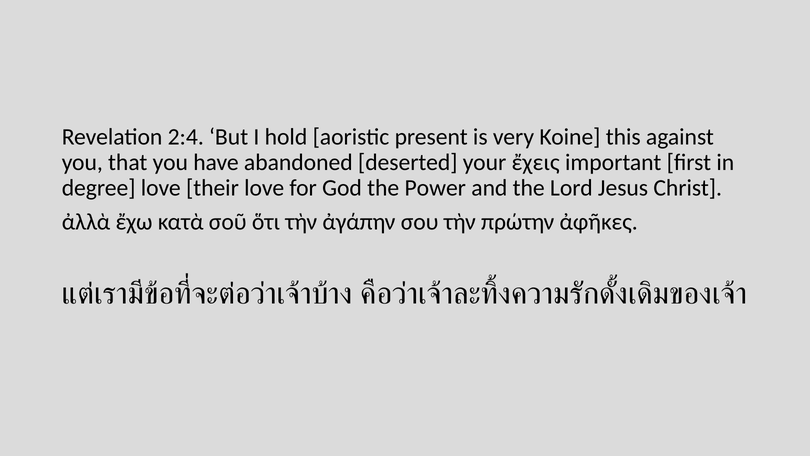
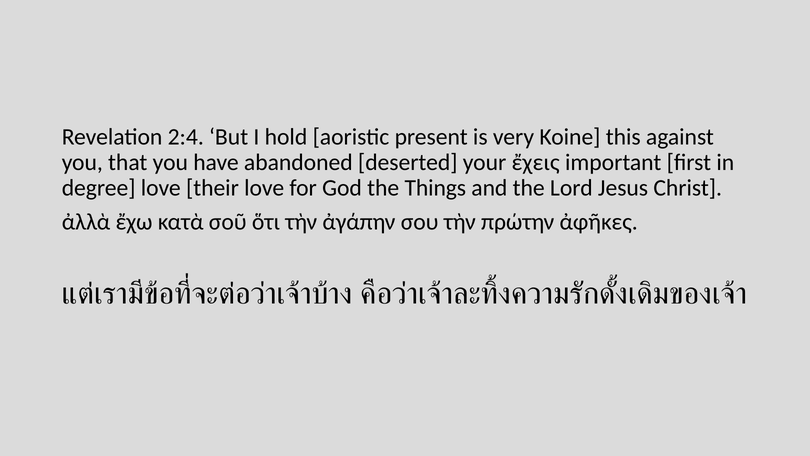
Power: Power -> Things (435, 188)
